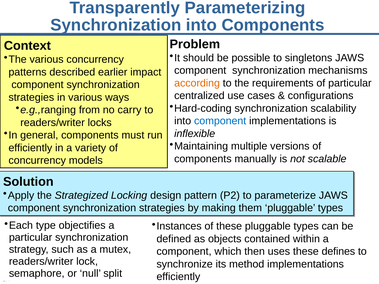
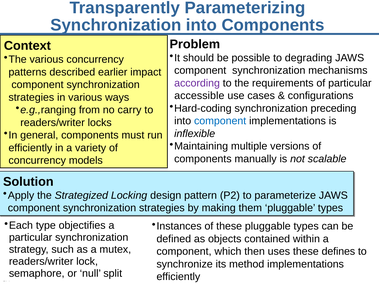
singletons: singletons -> degrading (309, 58)
according colour: orange -> purple (197, 83)
centralized: centralized -> accessible (199, 96)
scalability: scalability -> preceding (334, 108)
